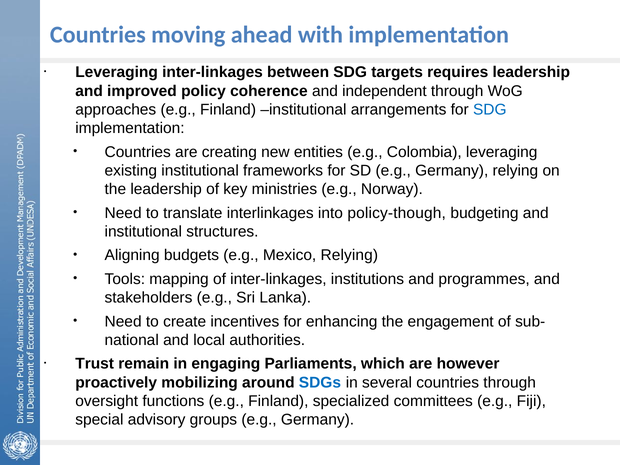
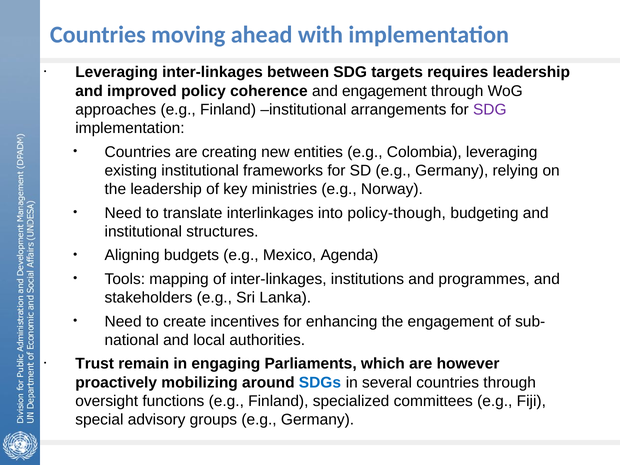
and independent: independent -> engagement (384, 91)
SDG colour: blue -> purple (490, 110)
Mexico Relying: Relying -> Agenda (349, 255)
